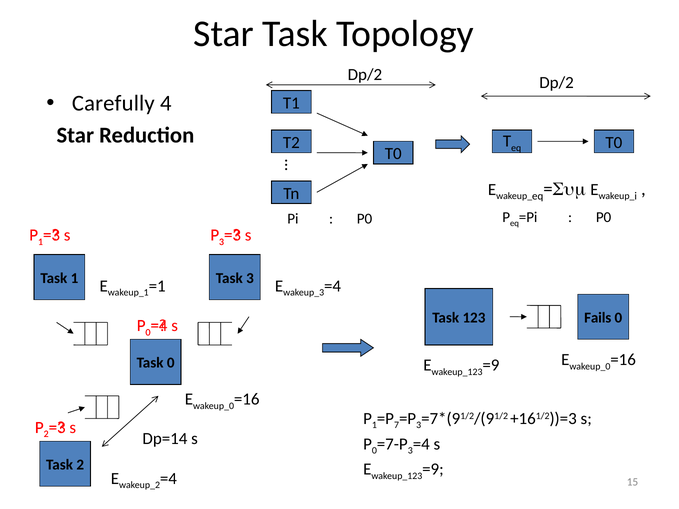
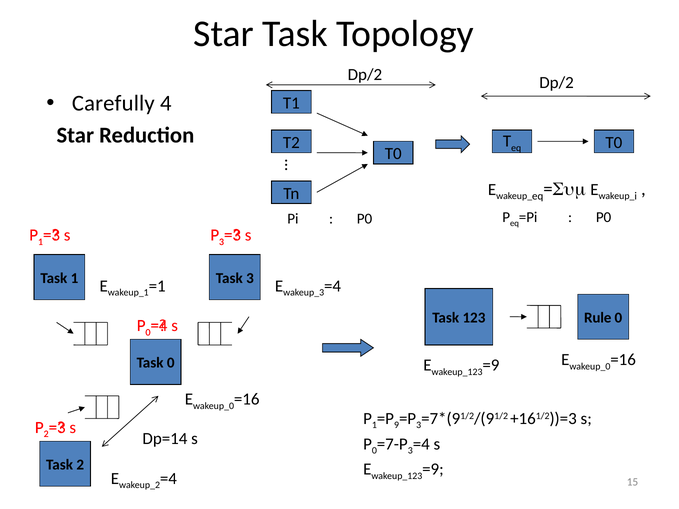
Fails: Fails -> Rule (598, 318)
7: 7 -> 9 (397, 425)
